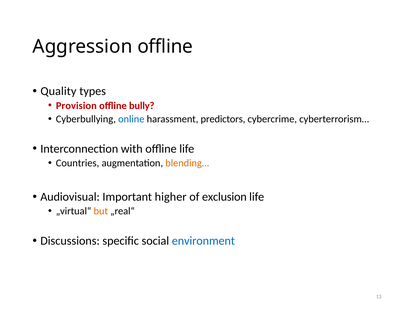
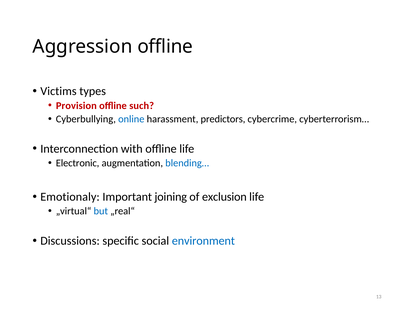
Quality: Quality -> Victims (58, 91)
bully: bully -> such (142, 105)
Countries: Countries -> Electronic (78, 163)
blending… colour: orange -> blue (187, 163)
Audiovisual: Audiovisual -> Emotionaly (70, 197)
higher: higher -> joining (171, 197)
but colour: orange -> blue (101, 211)
